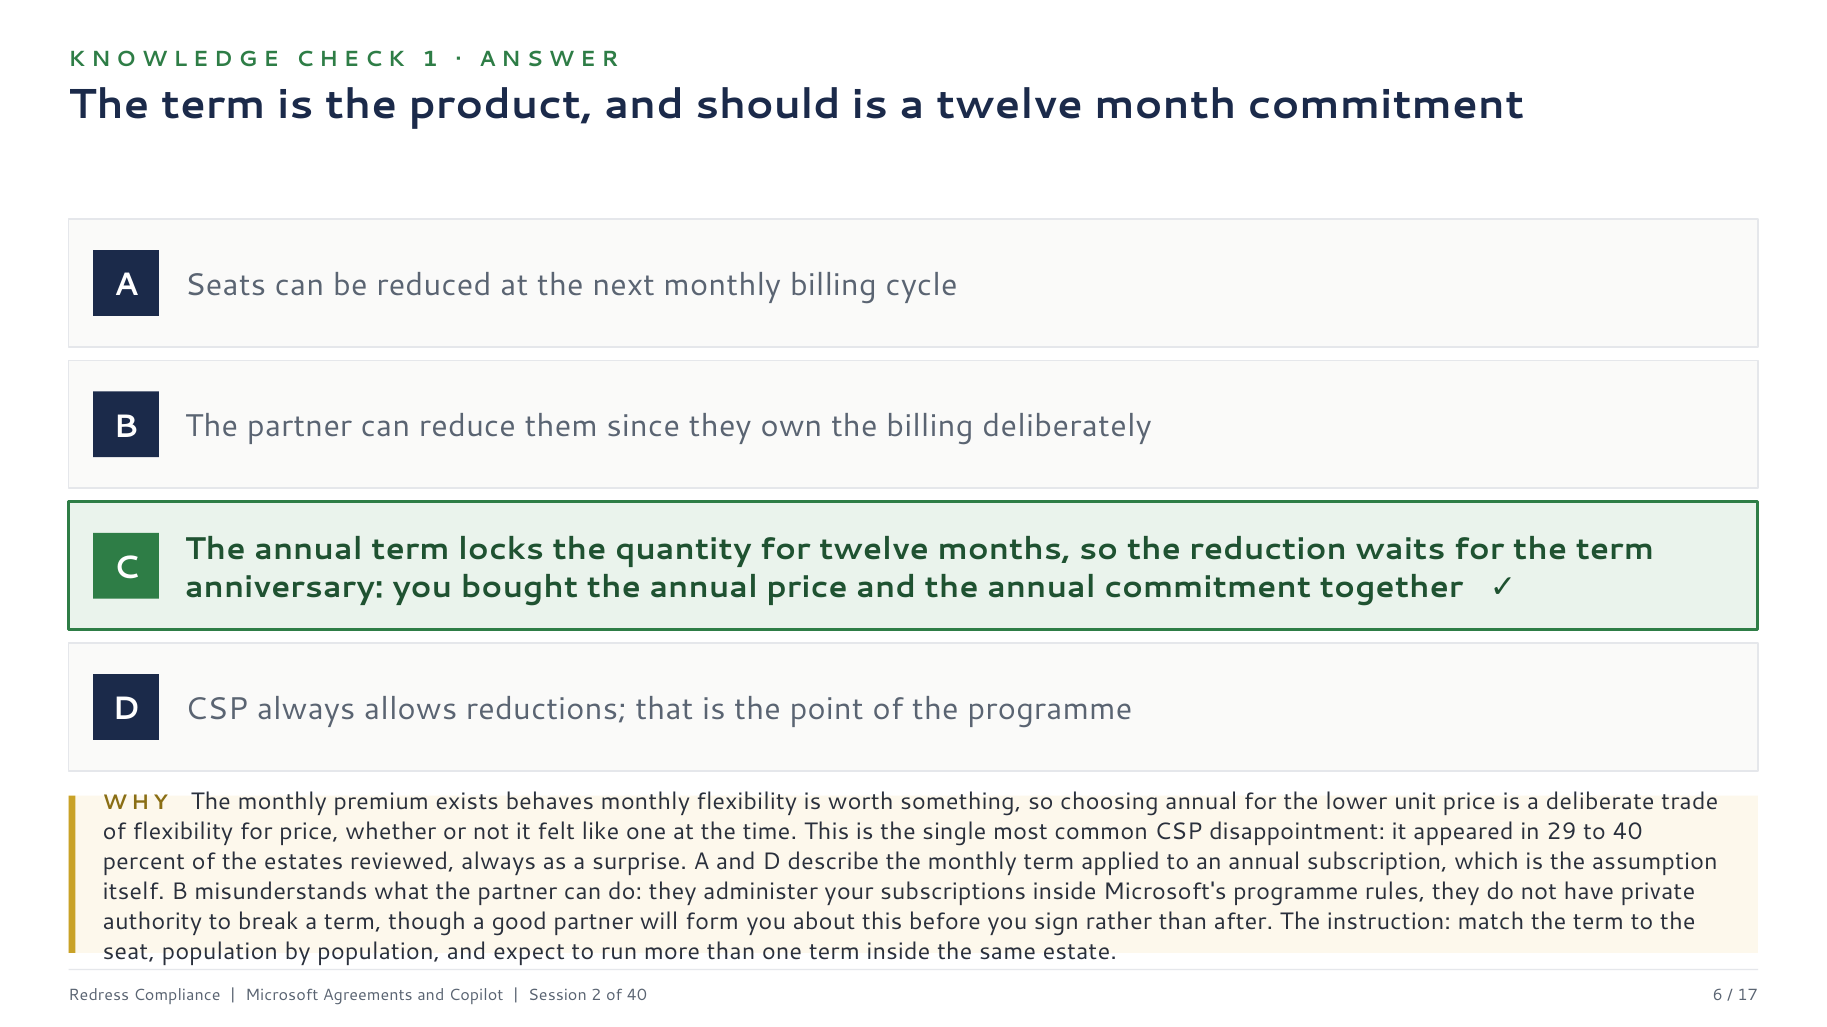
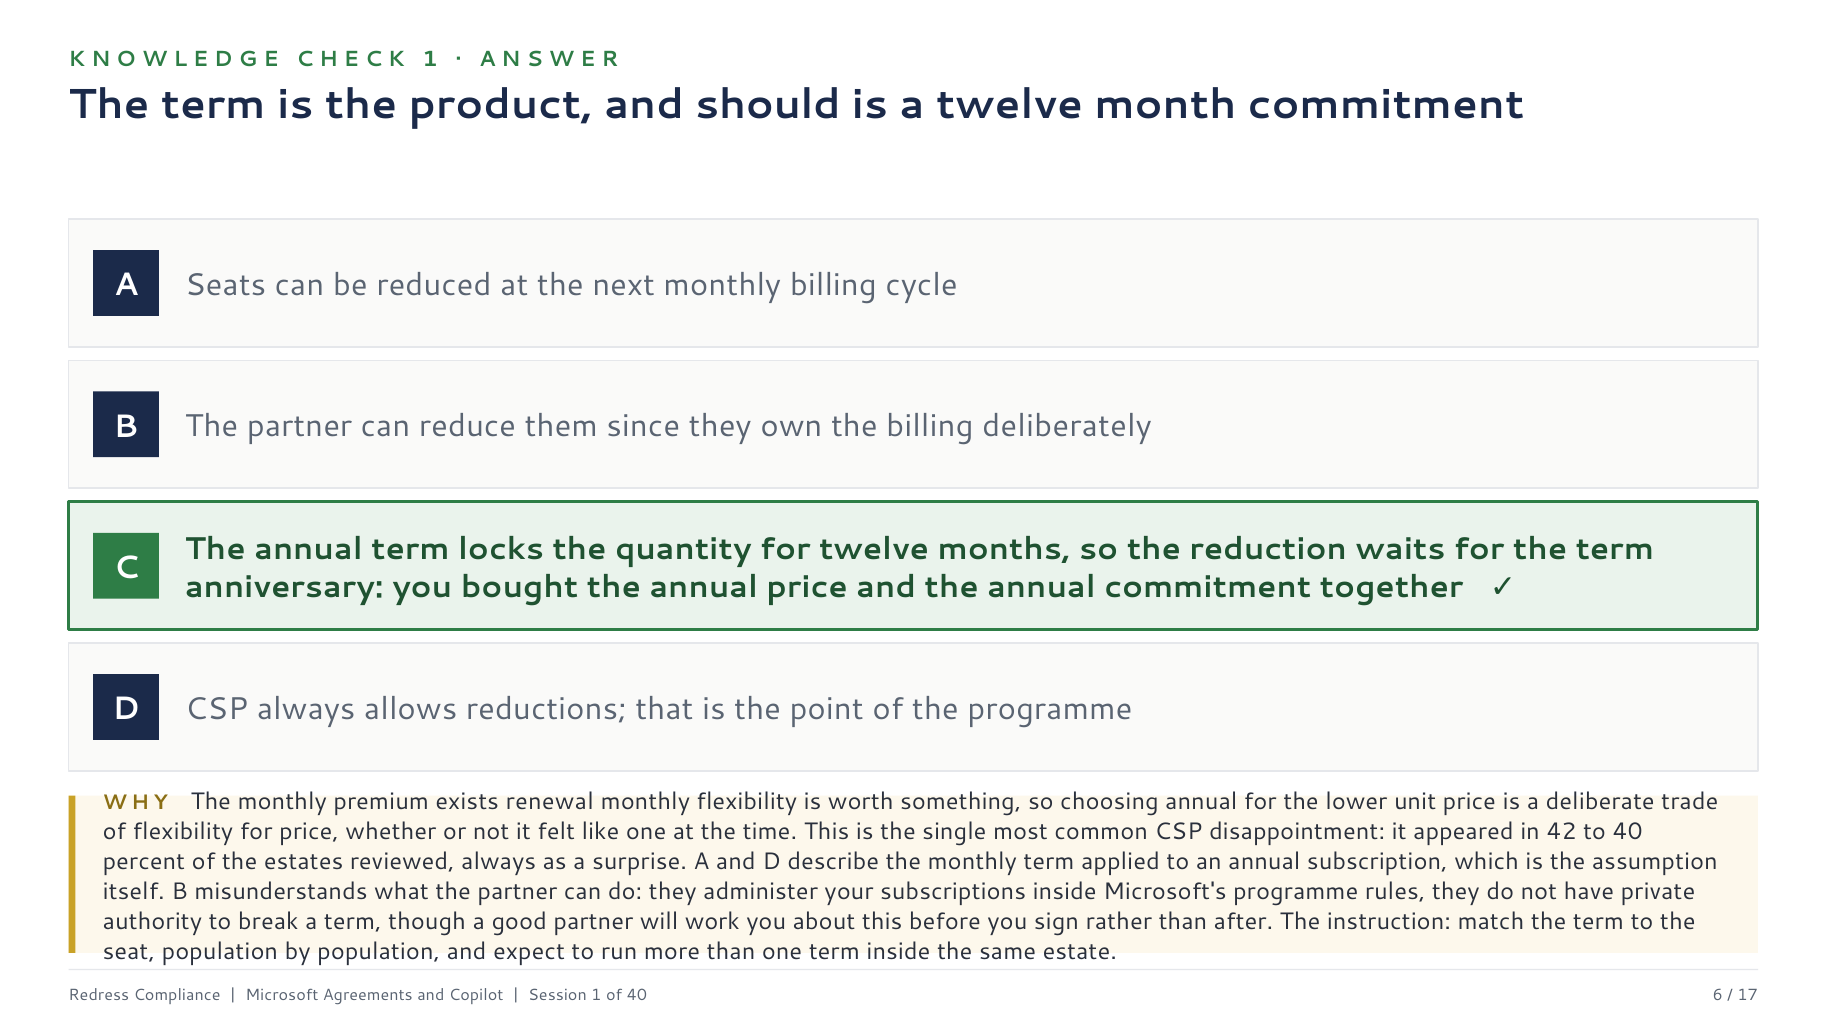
behaves: behaves -> renewal (550, 802)
29: 29 -> 42 (1562, 832)
form: form -> work (712, 922)
Session 2: 2 -> 1 (596, 996)
